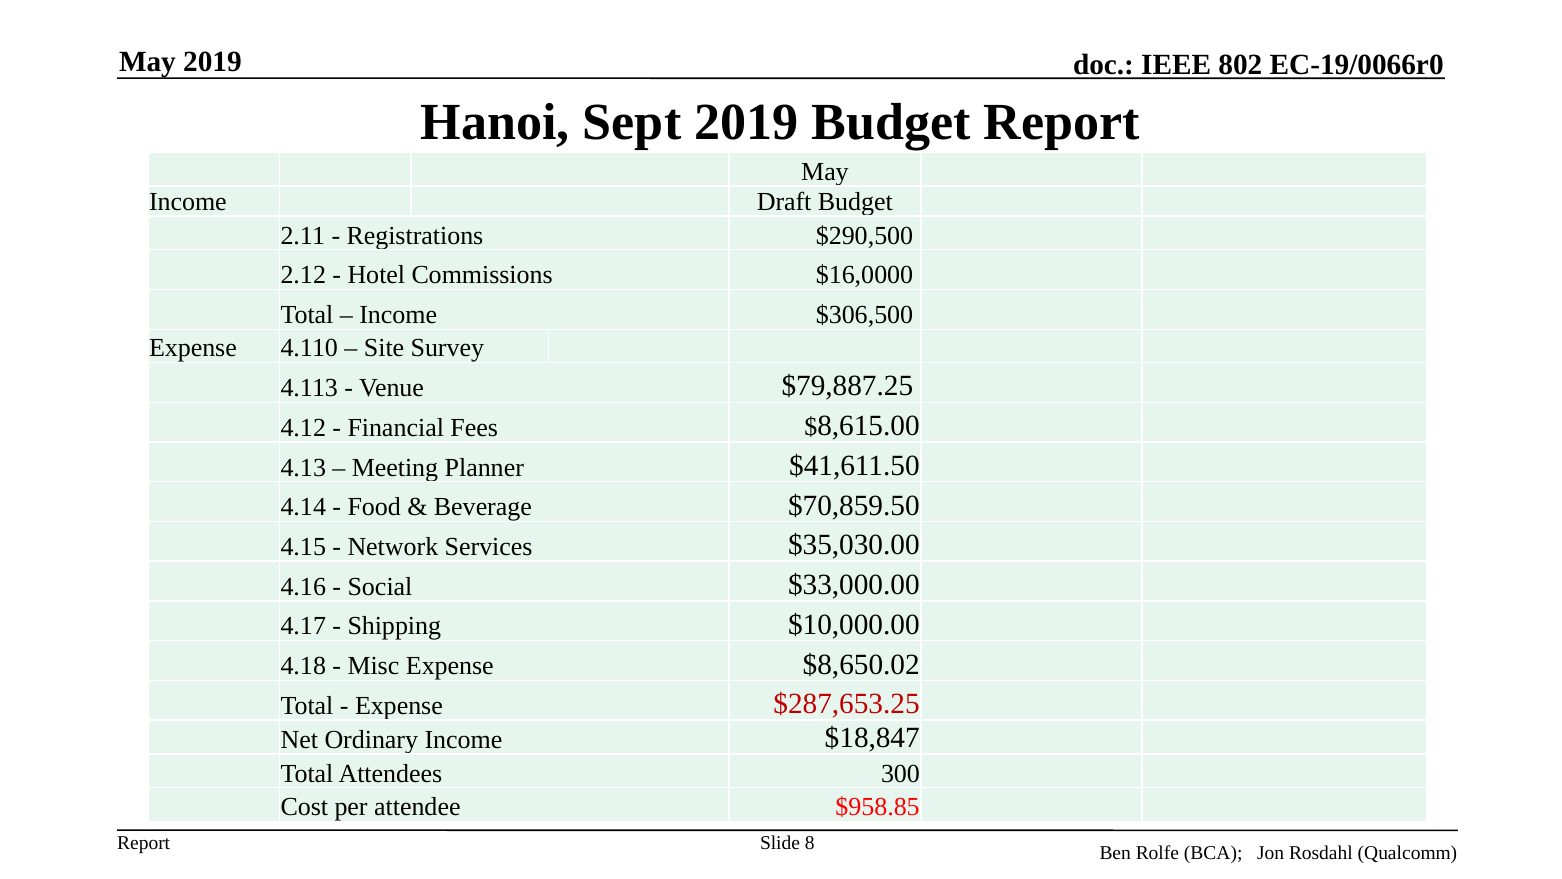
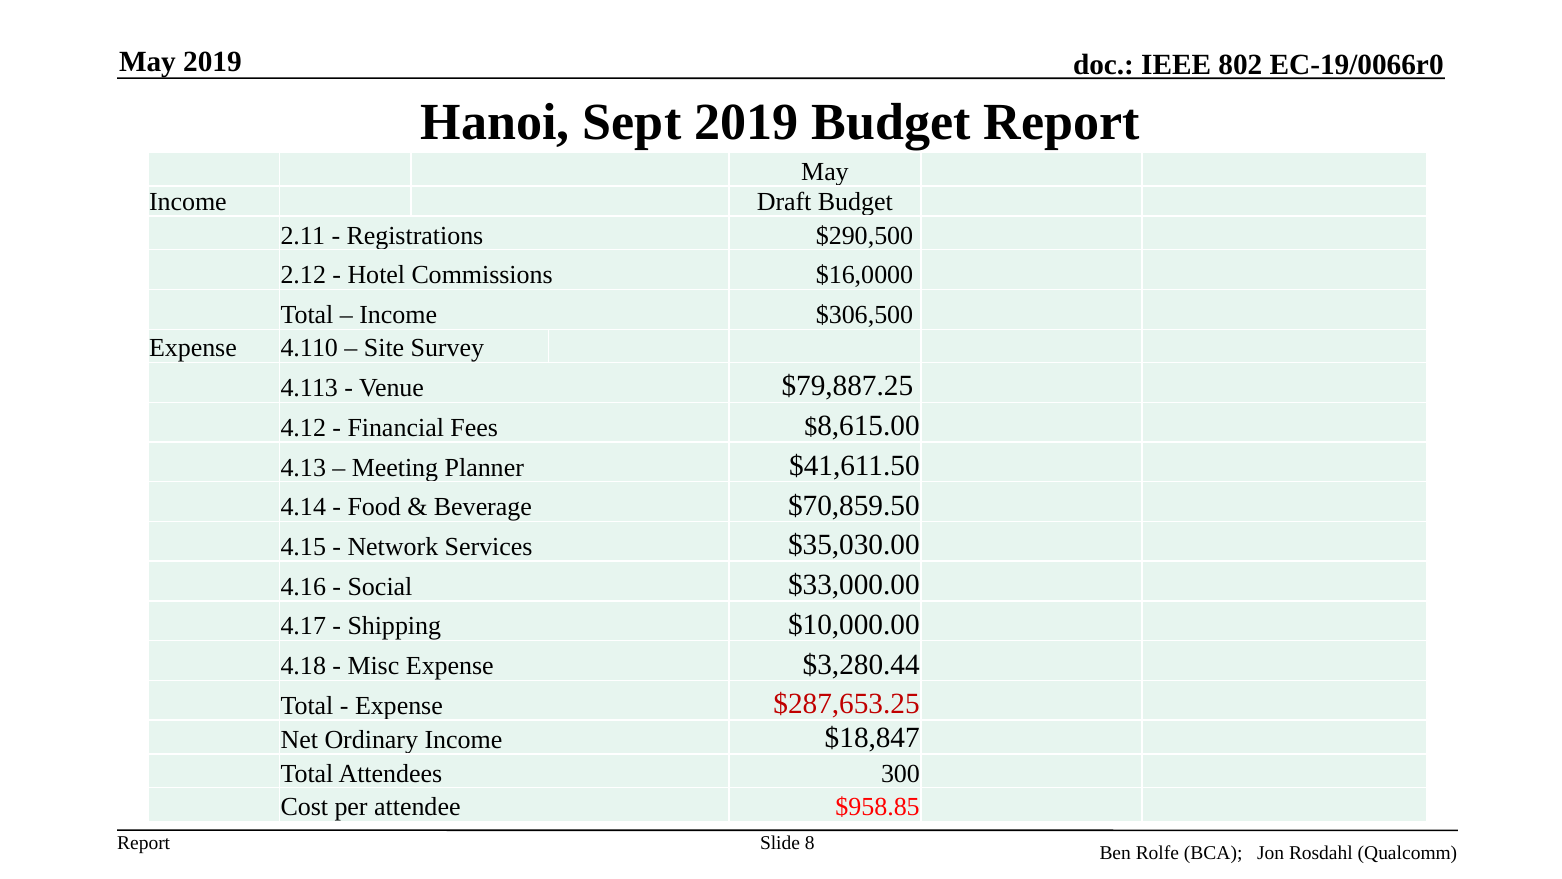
$8,650.02: $8,650.02 -> $3,280.44 (861, 664)
